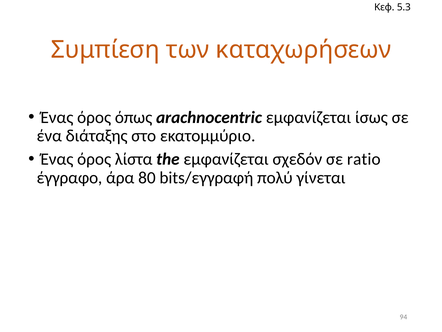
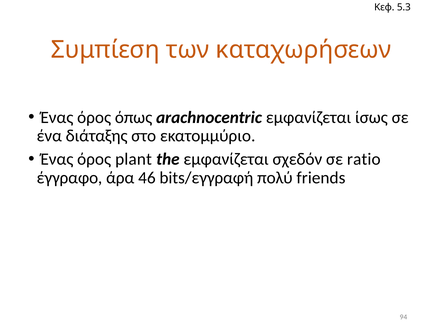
λίστα: λίστα -> plant (134, 159)
80: 80 -> 46 (147, 177)
γίνεται: γίνεται -> friends (321, 177)
